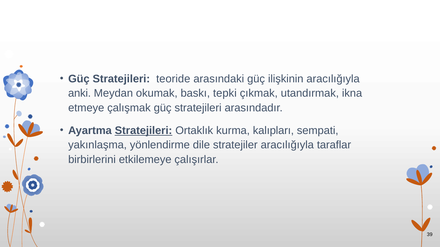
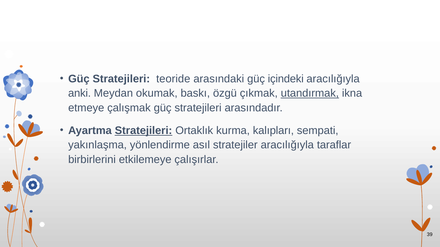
ilişkinin: ilişkinin -> içindeki (286, 79)
tepki: tepki -> özgü (225, 93)
utandırmak underline: none -> present (310, 93)
dile: dile -> asıl (201, 145)
